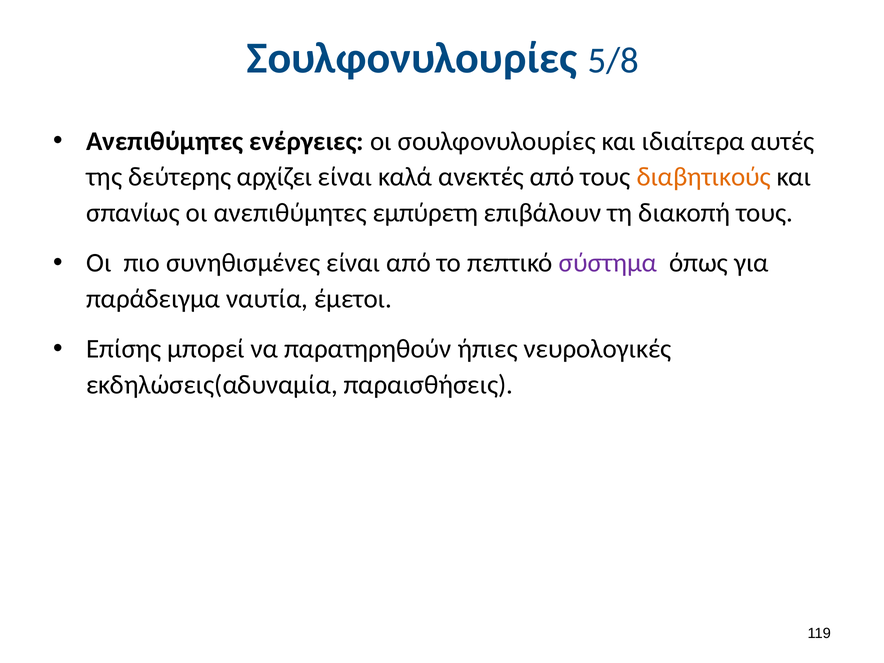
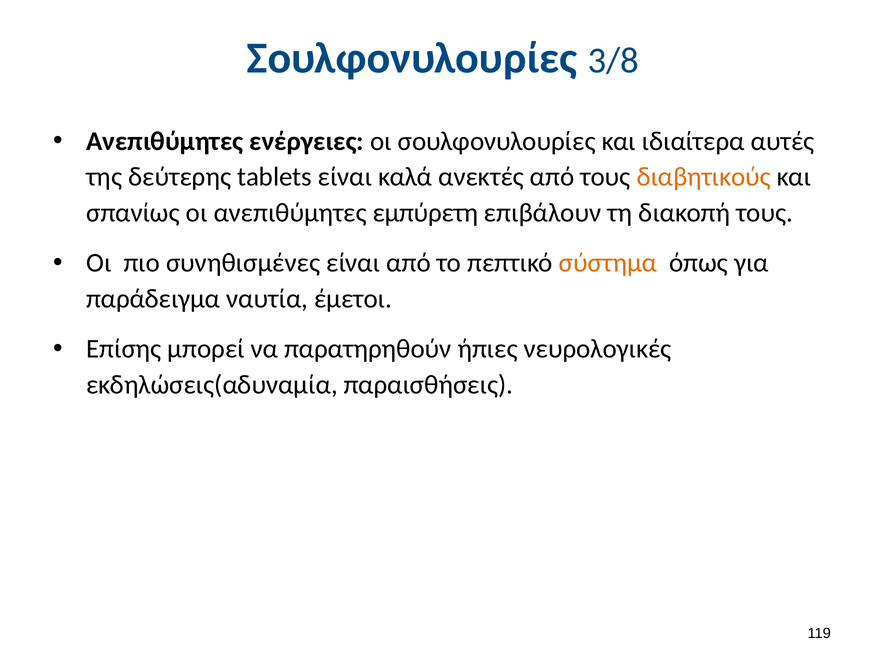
5/8: 5/8 -> 3/8 (613, 61)
αρχίζει: αρχίζει -> tablets (275, 177)
σύστημα colour: purple -> orange (608, 263)
